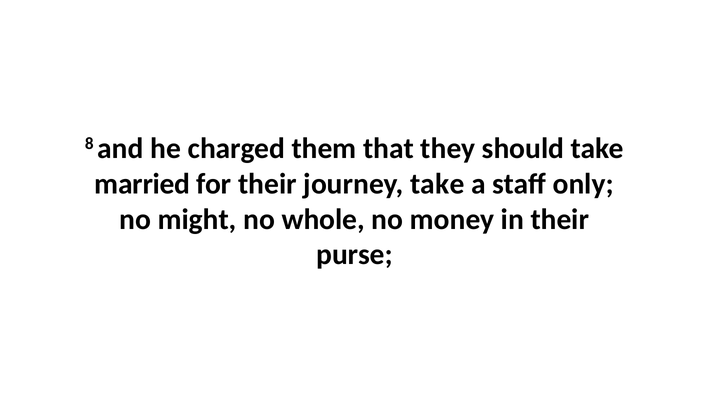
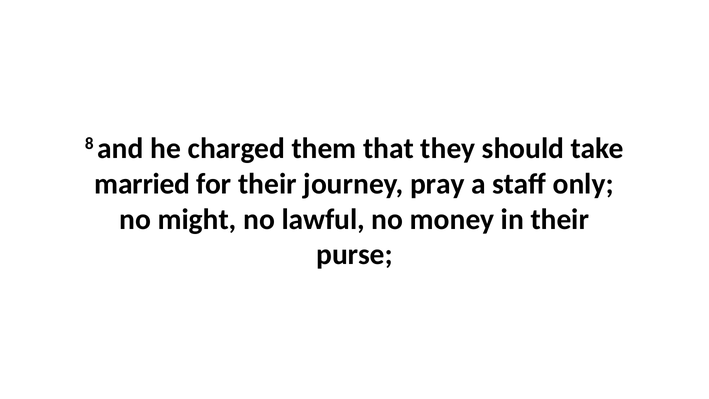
journey take: take -> pray (437, 184)
whole: whole -> lawful (323, 219)
